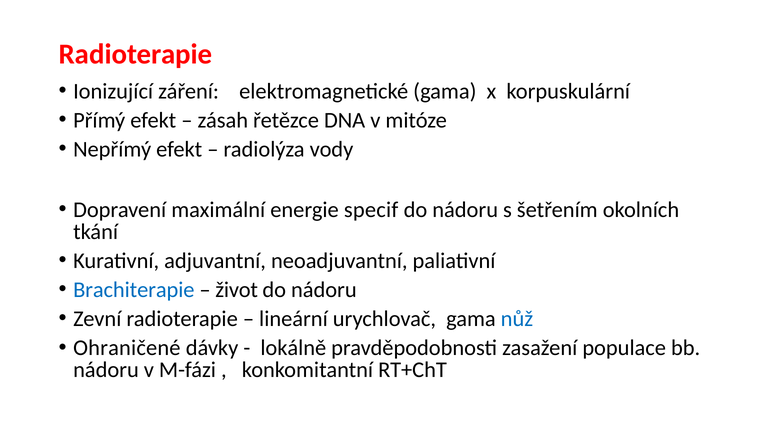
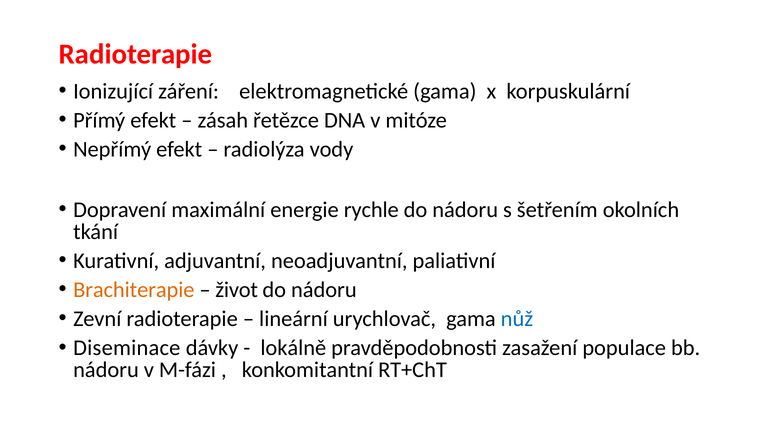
specif: specif -> rychle (371, 210)
Brachiterapie colour: blue -> orange (134, 290)
Ohraničené: Ohraničené -> Diseminace (127, 348)
